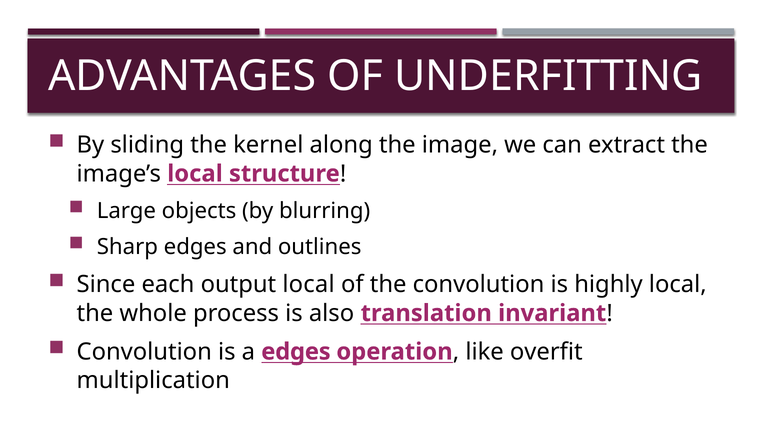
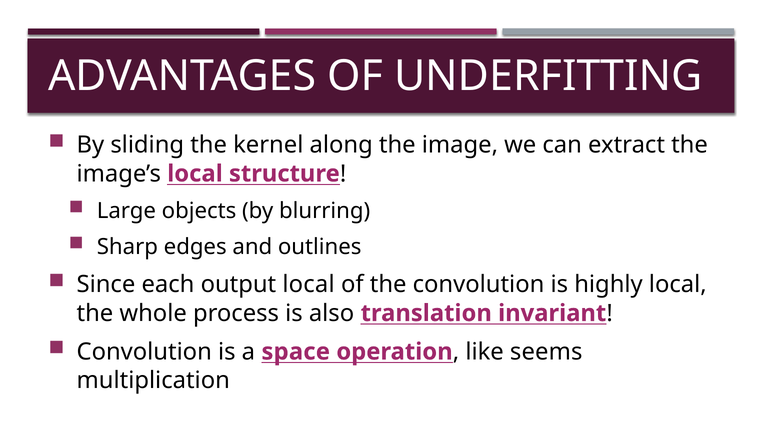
a edges: edges -> space (296, 351)
overfit: overfit -> seems (546, 351)
